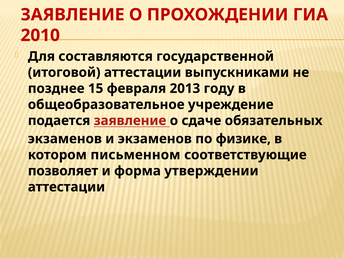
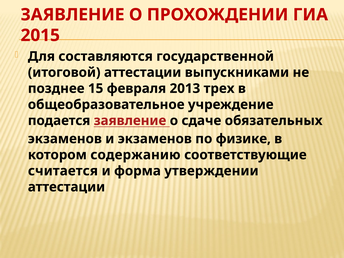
2010: 2010 -> 2015 (40, 35)
году: году -> трех (219, 88)
письменном: письменном -> содержанию (135, 155)
позволяет: позволяет -> считается (63, 171)
